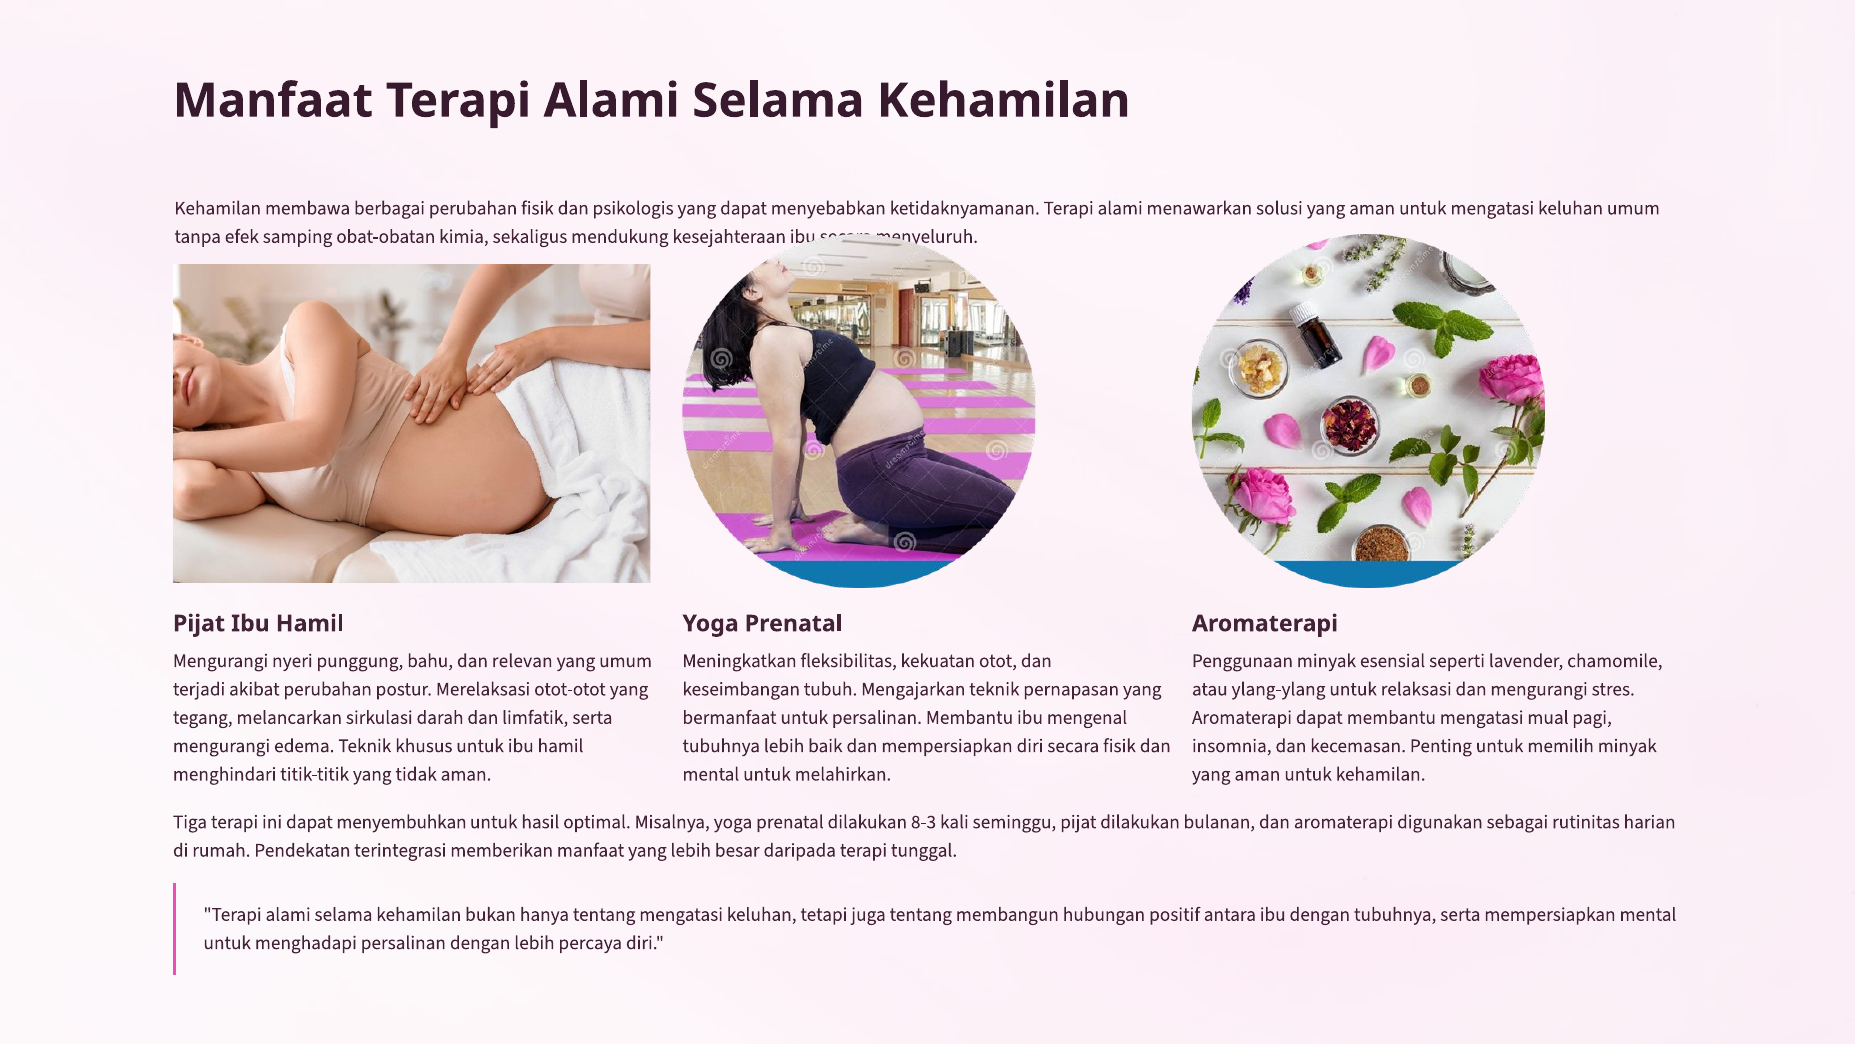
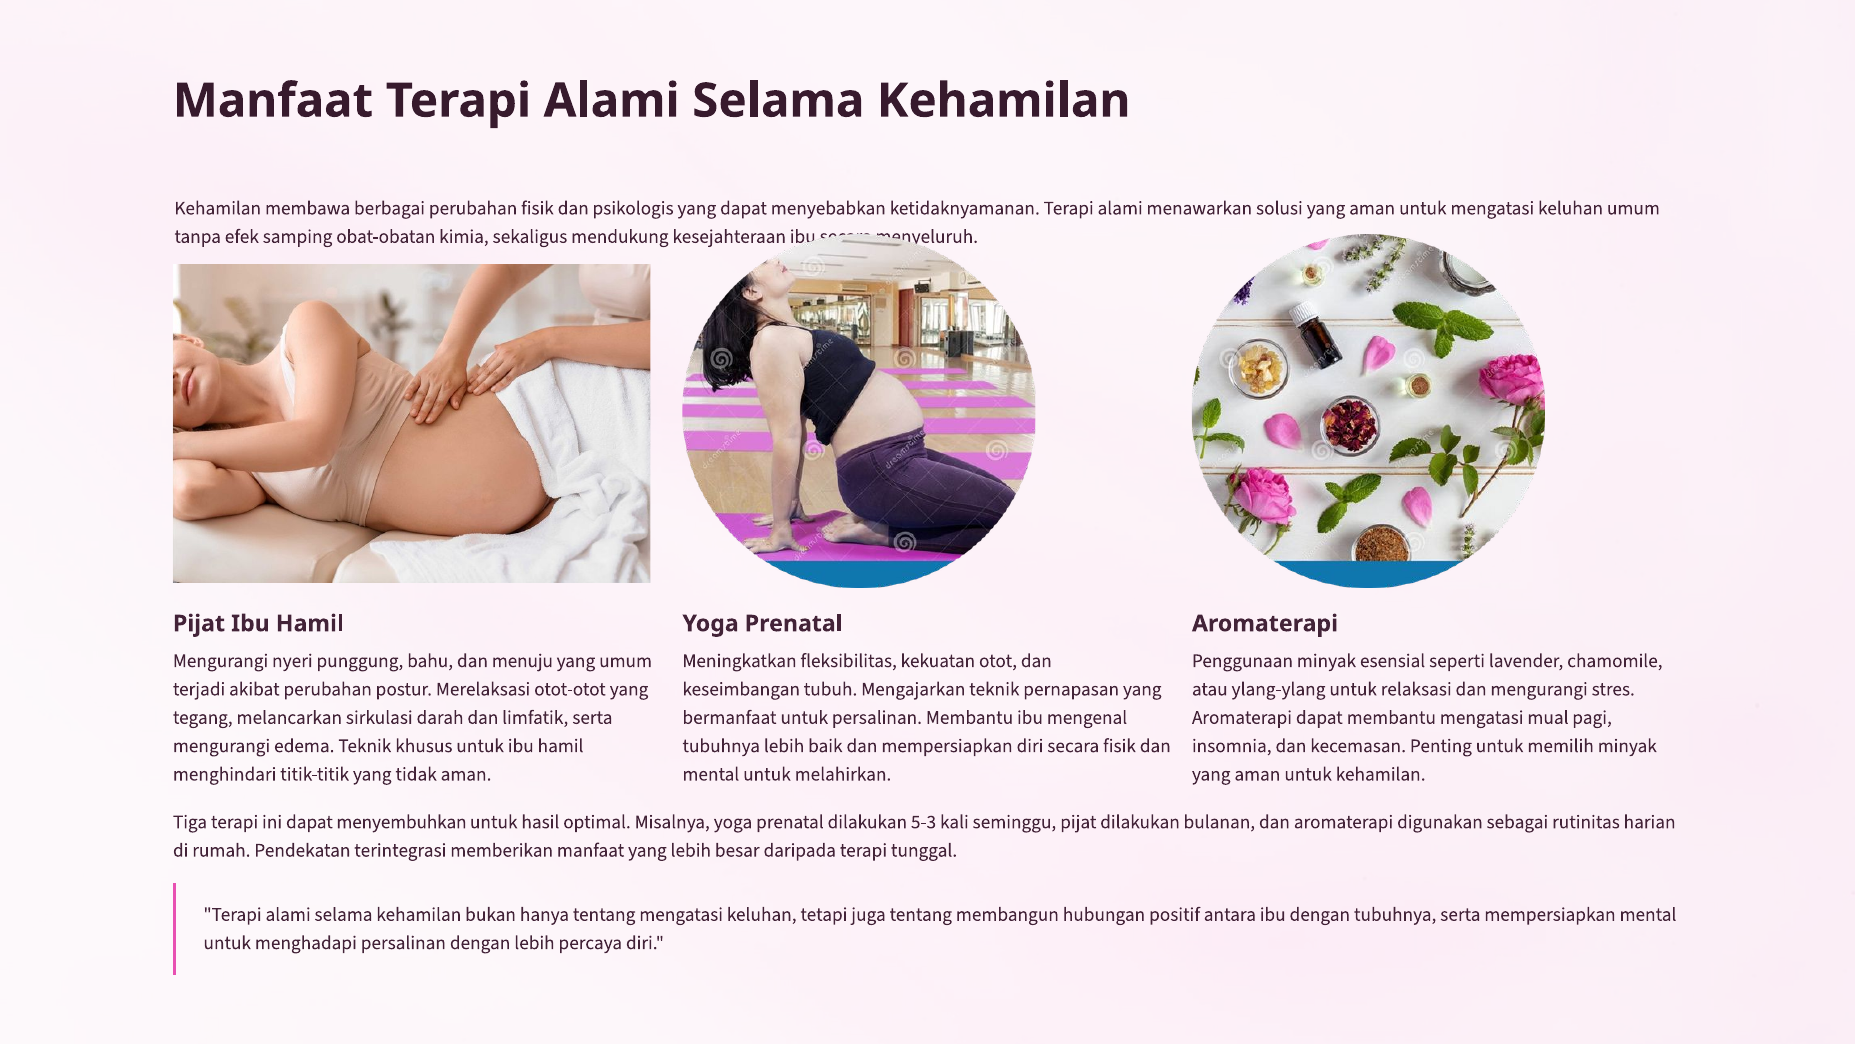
relevan: relevan -> menuju (522, 660)
8-3: 8-3 -> 5-3 (924, 821)
